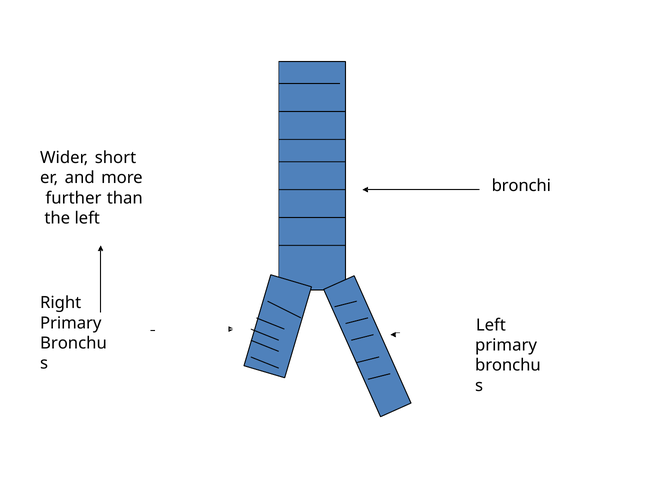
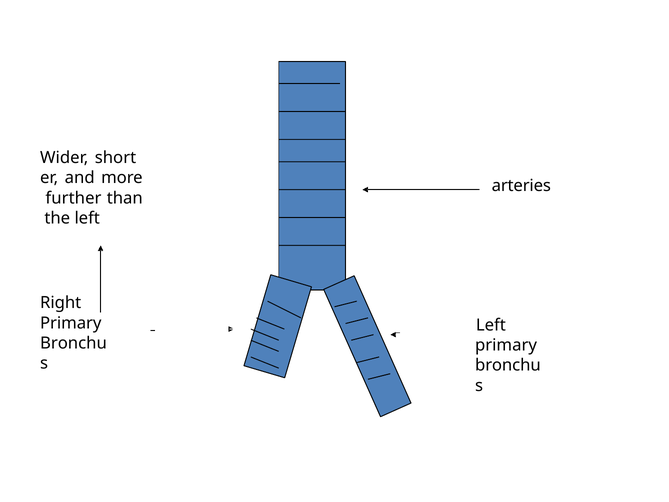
bronchi: bronchi -> arteries (521, 186)
